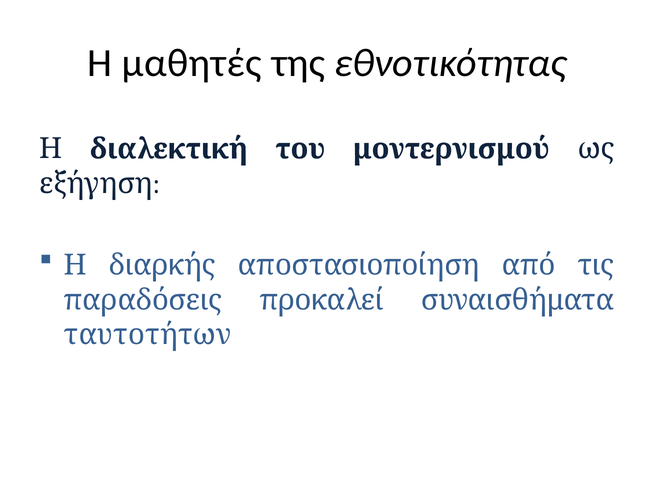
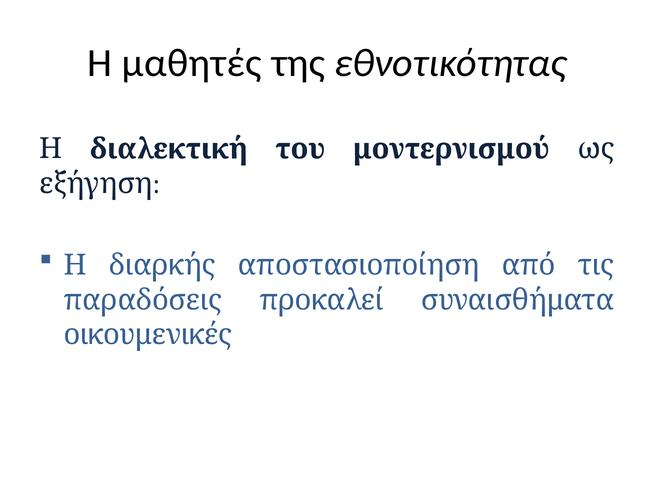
ταυτοτήτων: ταυτοτήτων -> οικουμενικές (148, 335)
